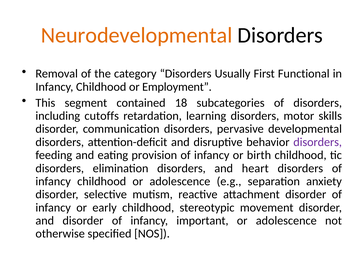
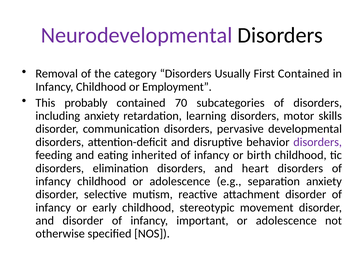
Neurodevelopmental colour: orange -> purple (137, 35)
First Functional: Functional -> Contained (304, 74)
segment: segment -> probably (86, 103)
18: 18 -> 70 (181, 103)
including cutoffs: cutoffs -> anxiety (102, 116)
provision: provision -> inherited (154, 155)
